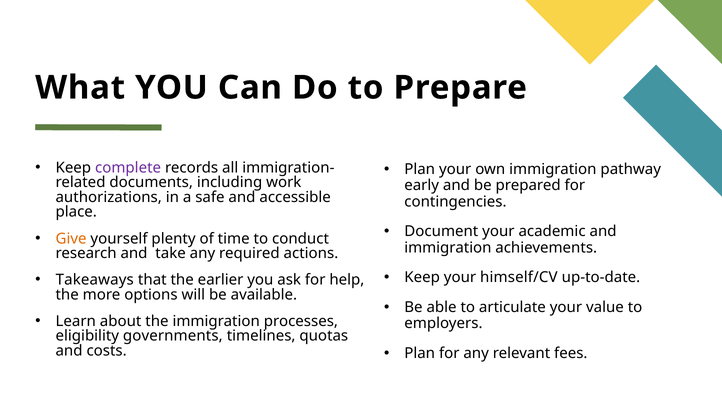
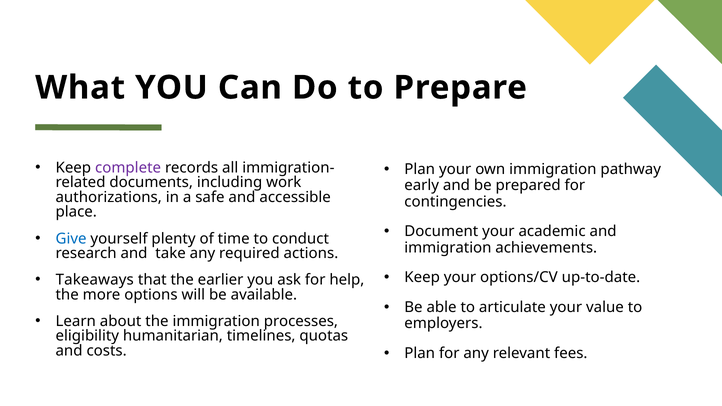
Give colour: orange -> blue (71, 239)
himself/CV: himself/CV -> options/CV (519, 278)
governments: governments -> humanitarian (173, 336)
